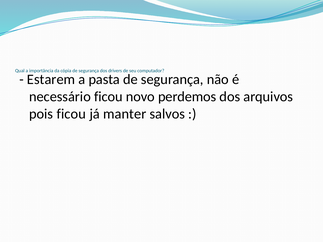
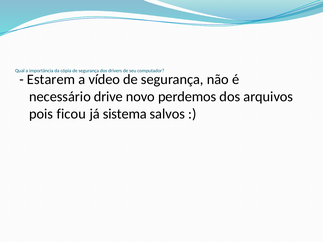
pasta: pasta -> vídeo (104, 80)
necessário ficou: ficou -> drive (108, 97)
manter: manter -> sistema (125, 114)
